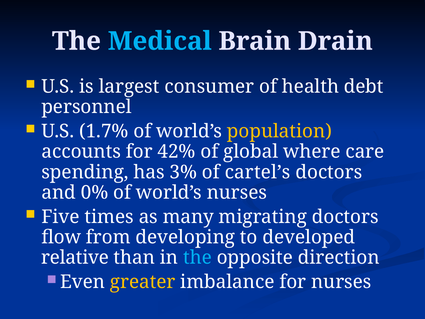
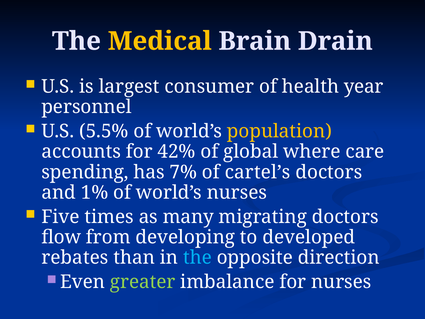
Medical colour: light blue -> yellow (160, 41)
debt: debt -> year (364, 87)
1.7%: 1.7% -> 5.5% (104, 131)
3%: 3% -> 7% (183, 172)
0%: 0% -> 1% (95, 192)
relative: relative -> rebates (75, 257)
greater colour: yellow -> light green (143, 282)
